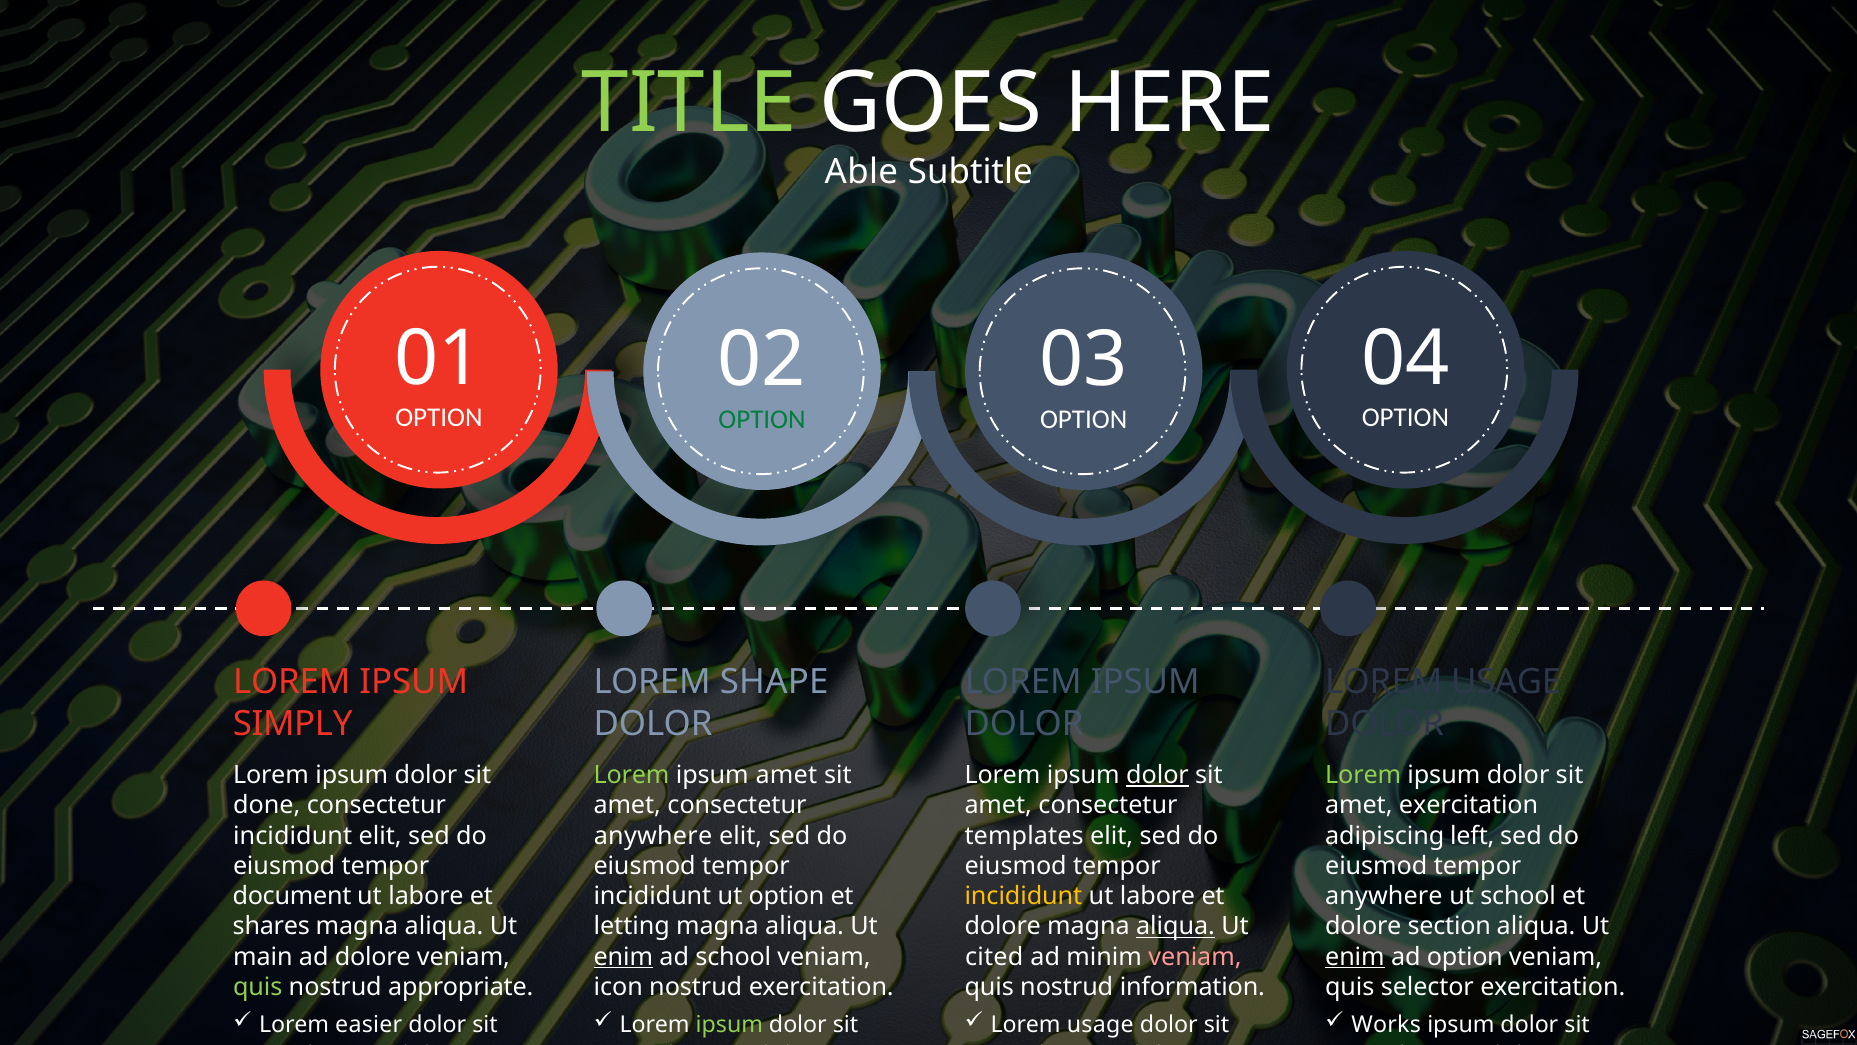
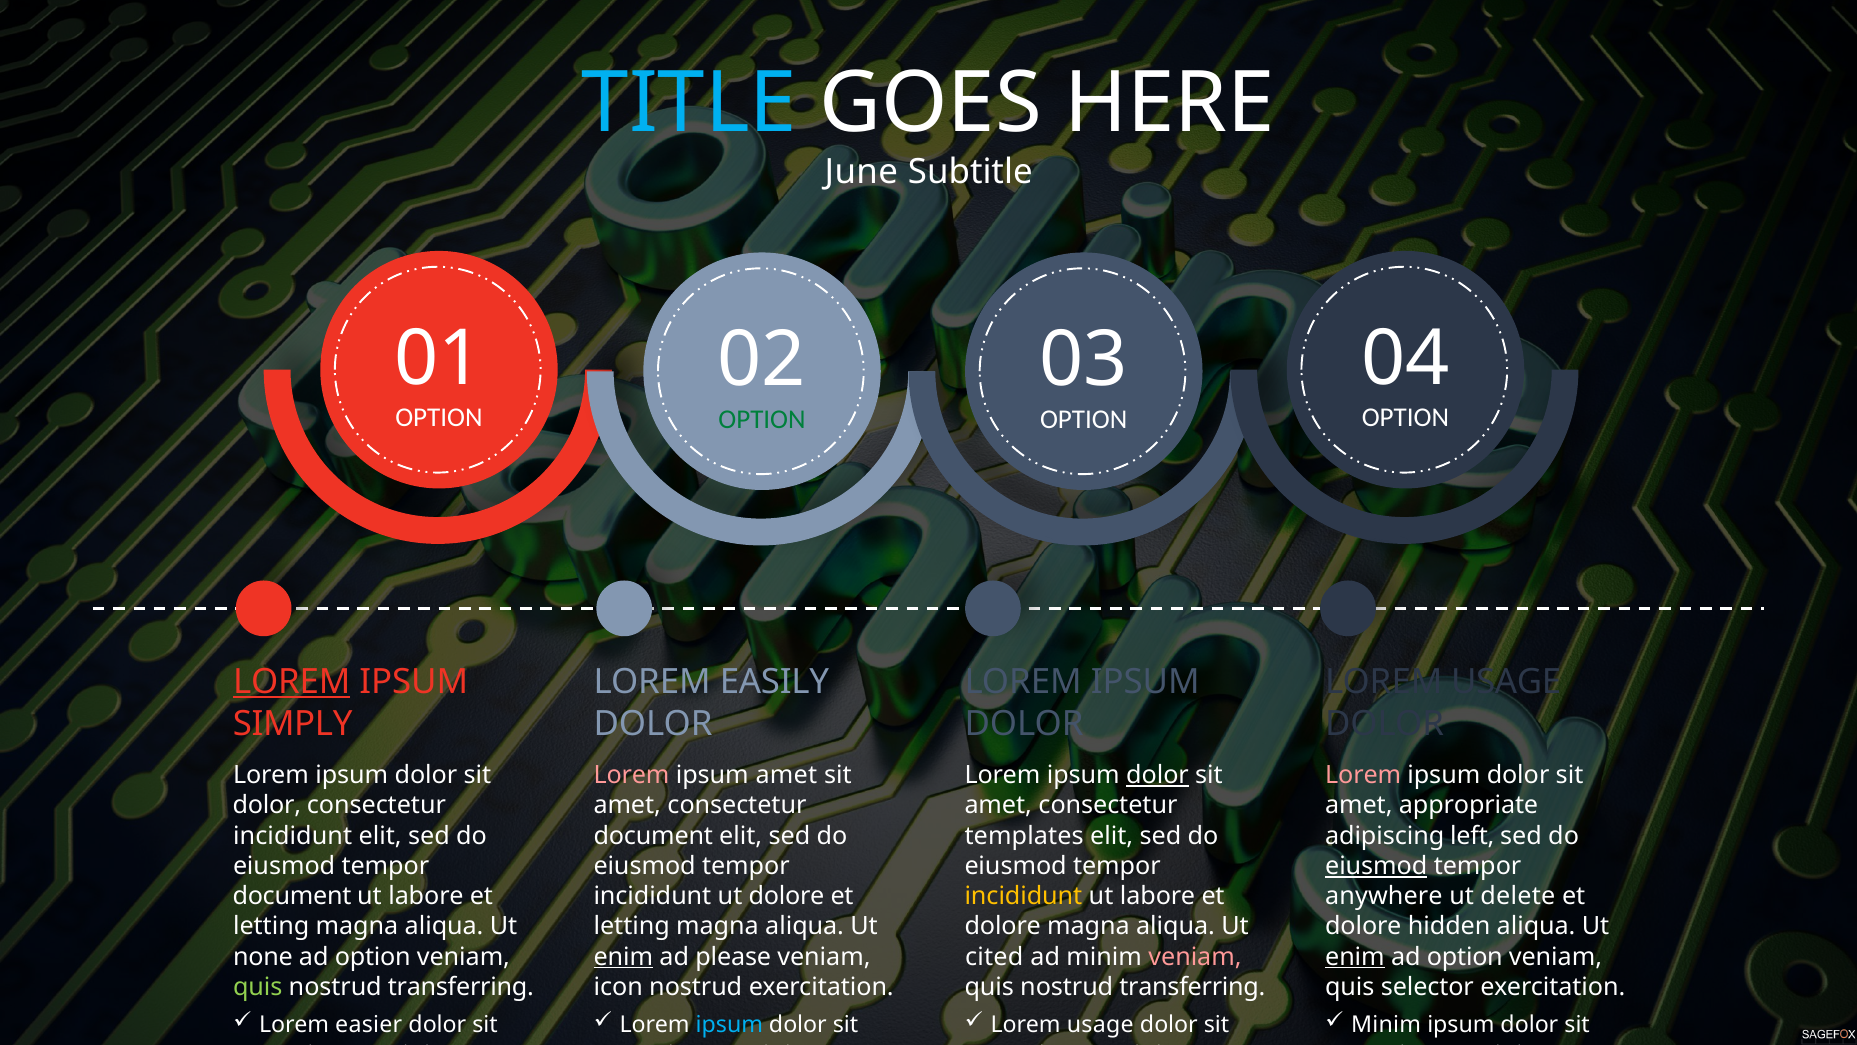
TITLE colour: light green -> light blue (689, 103)
Able: Able -> June (861, 172)
LOREM underline: none -> present (292, 682)
SHAPE: SHAPE -> EASILY (774, 682)
Lorem colour: light green -> pink (632, 775)
Lorem colour: light green -> pink (1363, 775)
done: done -> dolor (267, 805)
amet exercitation: exercitation -> appropriate (1469, 805)
anywhere: anywhere -> document (653, 836)
eiusmod underline: none -> present (1376, 866)
ut option: option -> dolore (787, 896)
ut school: school -> delete (1518, 896)
shares: shares -> letting (271, 926)
aliqua underline: present -> none (1175, 926)
section: section -> hidden (1449, 926)
main: main -> none (263, 956)
dolore: dolore -> option (373, 956)
ad school: school -> please (733, 956)
appropriate: appropriate -> transferring (461, 987)
information: information -> transferring (1192, 987)
ipsum colour: light green -> light blue (729, 1025)
Works: Works -> Minim (1386, 1025)
